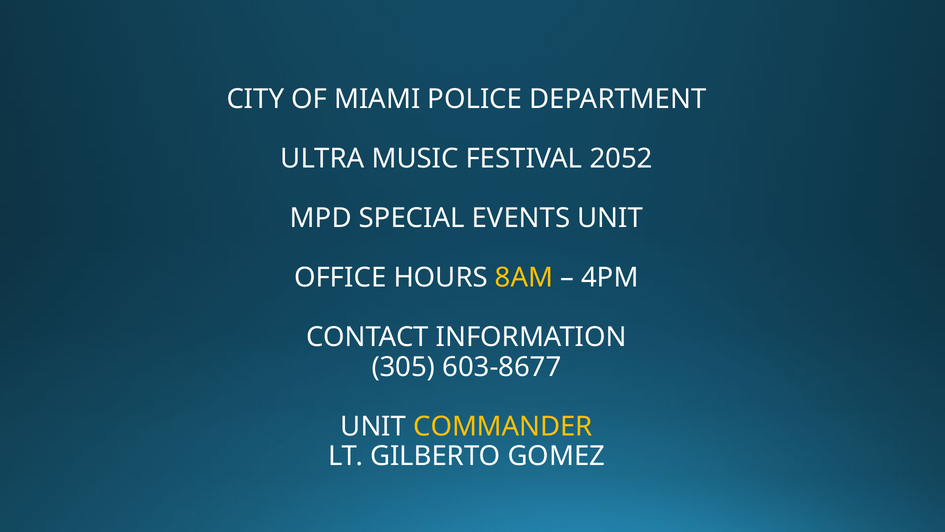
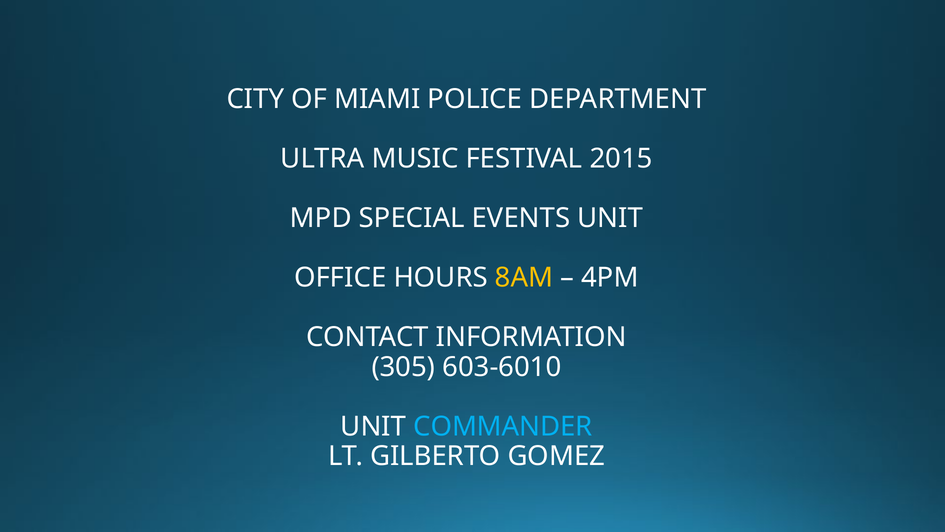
2052: 2052 -> 2015 (621, 159)
603-8677: 603-8677 -> 603-6010 (502, 367)
COMMANDER colour: yellow -> light blue (503, 426)
